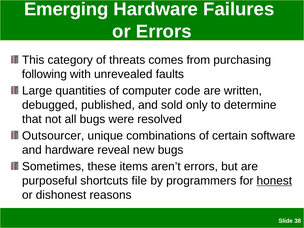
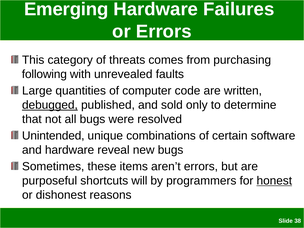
debugged underline: none -> present (50, 105)
Outsourcer: Outsourcer -> Unintended (53, 136)
file: file -> will (139, 181)
